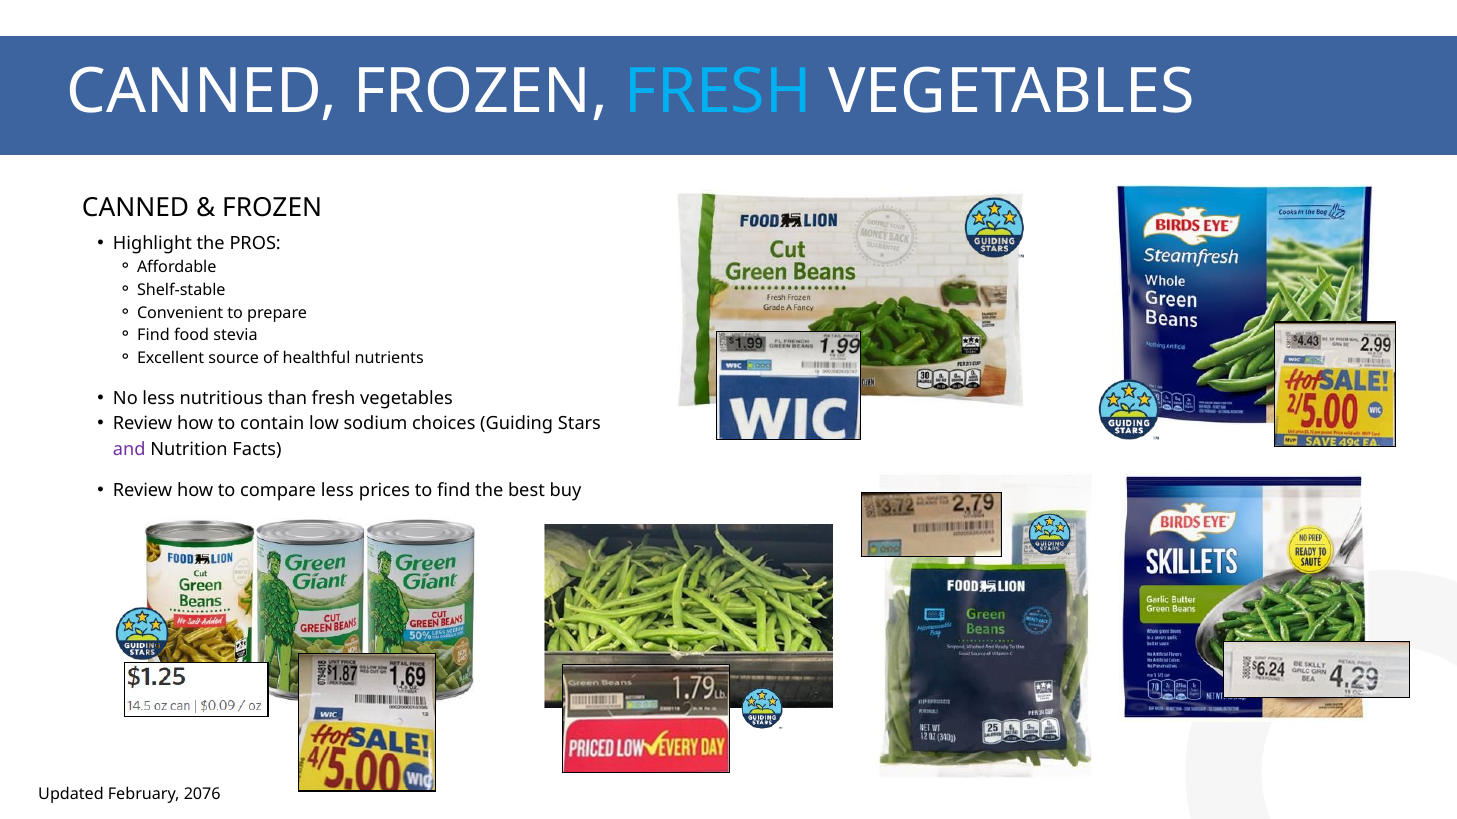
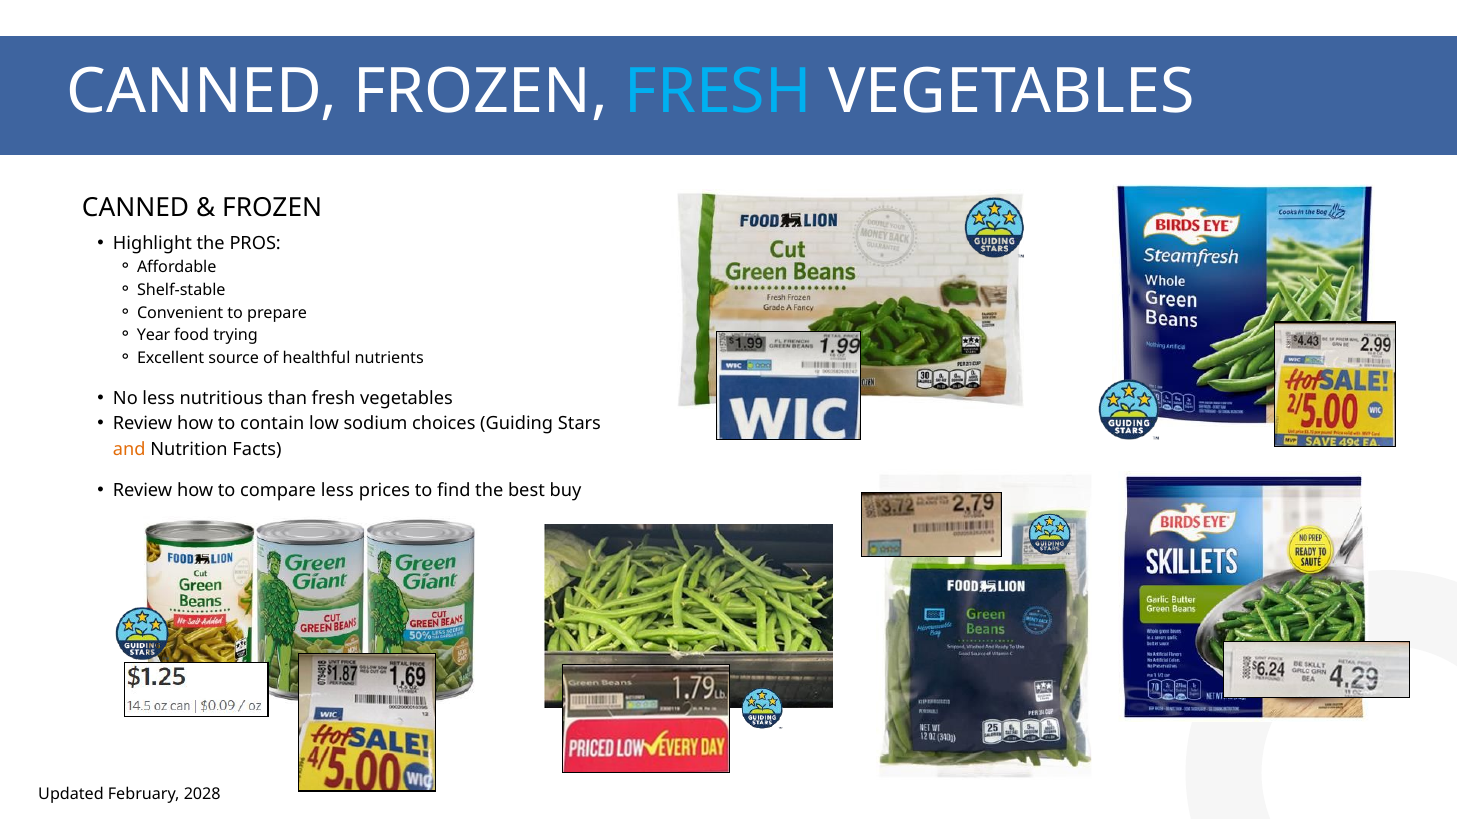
Find: Find -> Year (154, 336)
stevia: stevia -> trying (236, 336)
and colour: purple -> orange (129, 449)
2076: 2076 -> 2028 (202, 795)
